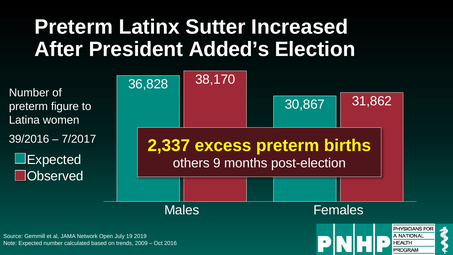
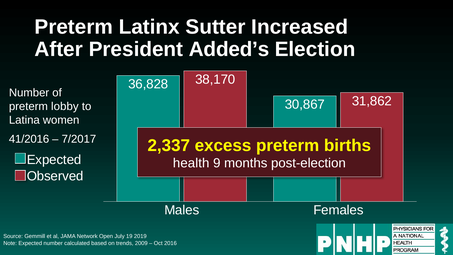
figure: figure -> lobby (65, 106)
39/2016: 39/2016 -> 41/2016 (29, 139)
others: others -> health (191, 163)
